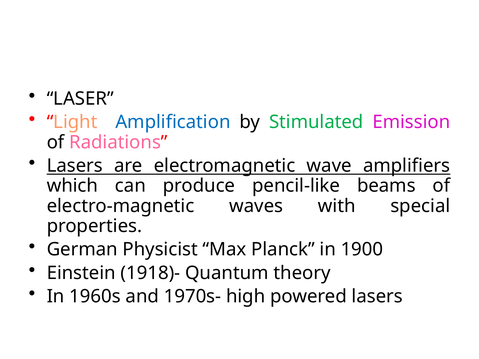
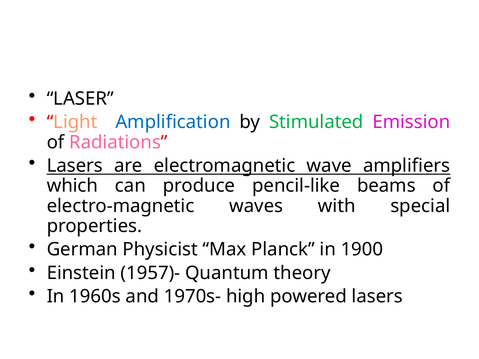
1918)-: 1918)- -> 1957)- (150, 273)
